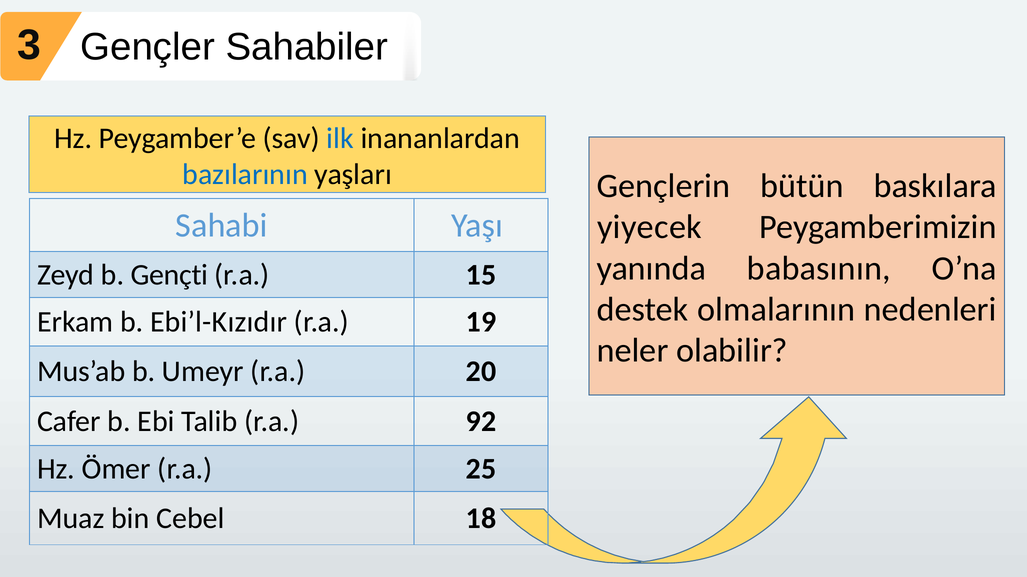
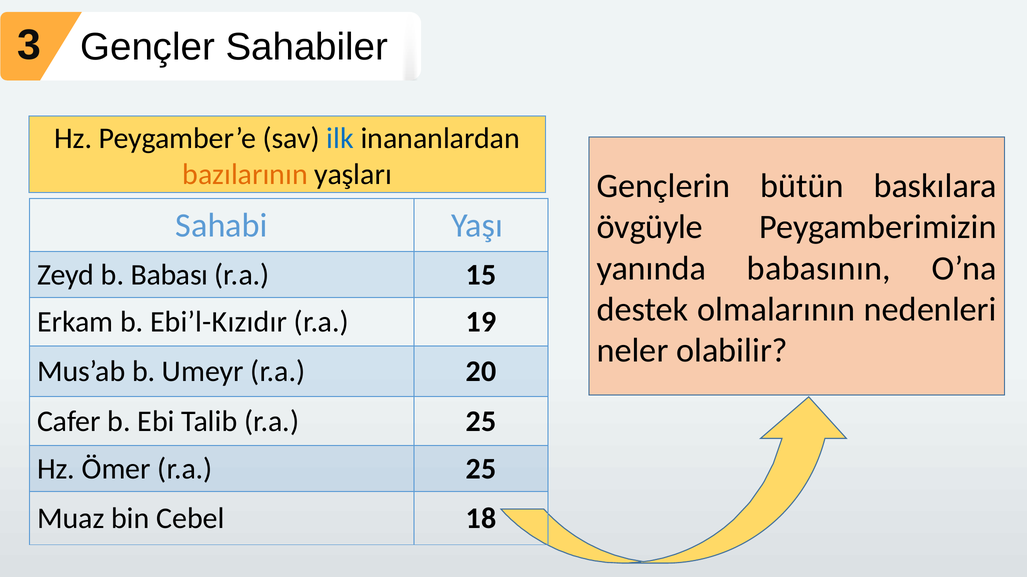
bazılarının colour: blue -> orange (245, 174)
yiyecek: yiyecek -> övgüyle (650, 227)
Gençti: Gençti -> Babası (169, 275)
Talib r.a 92: 92 -> 25 (481, 422)
